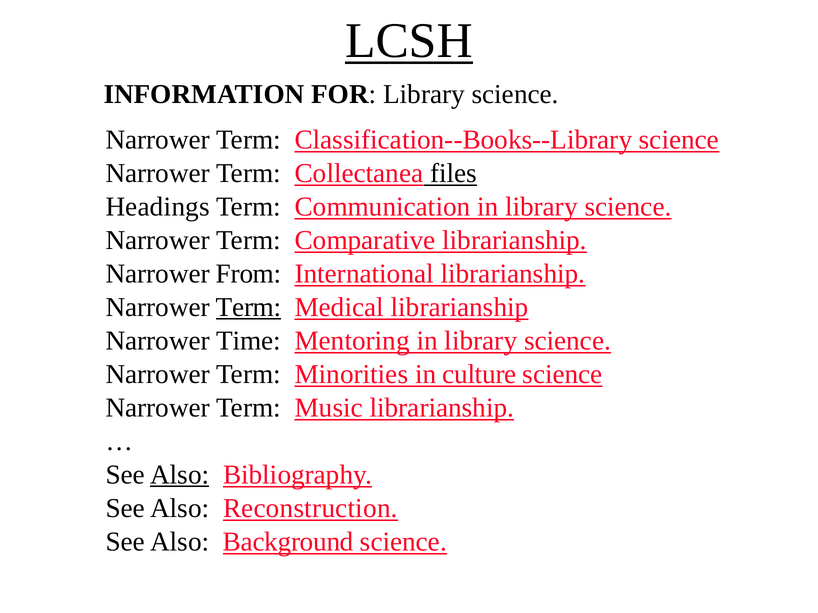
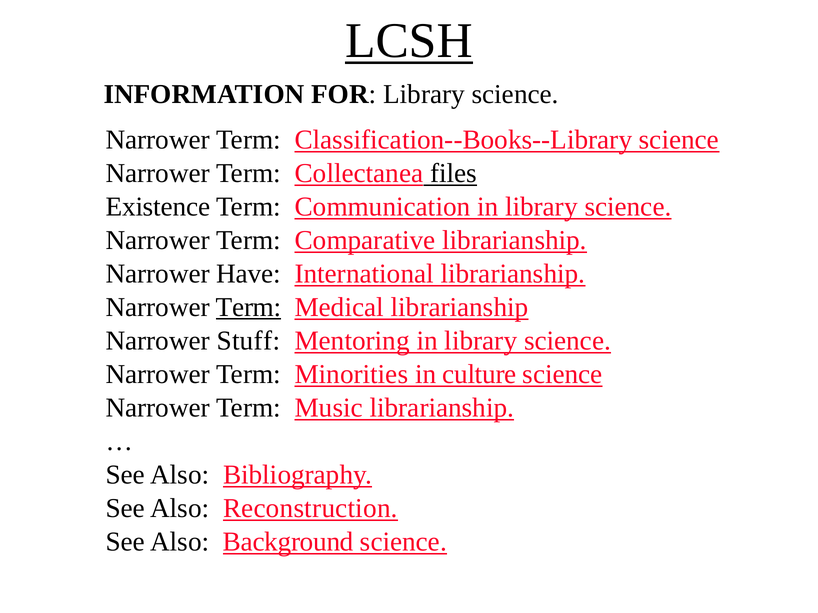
Headings: Headings -> Existence (158, 207)
From: From -> Have (249, 274)
Time: Time -> Stuff (248, 341)
Also underline: present -> none (180, 475)
